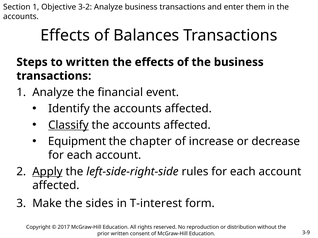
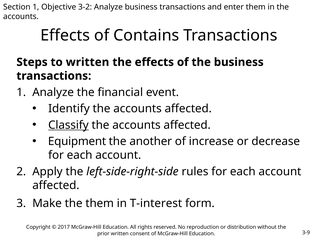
Balances: Balances -> Contains (146, 36)
chapter: chapter -> another (151, 142)
Apply underline: present -> none (47, 172)
the sides: sides -> them (100, 204)
